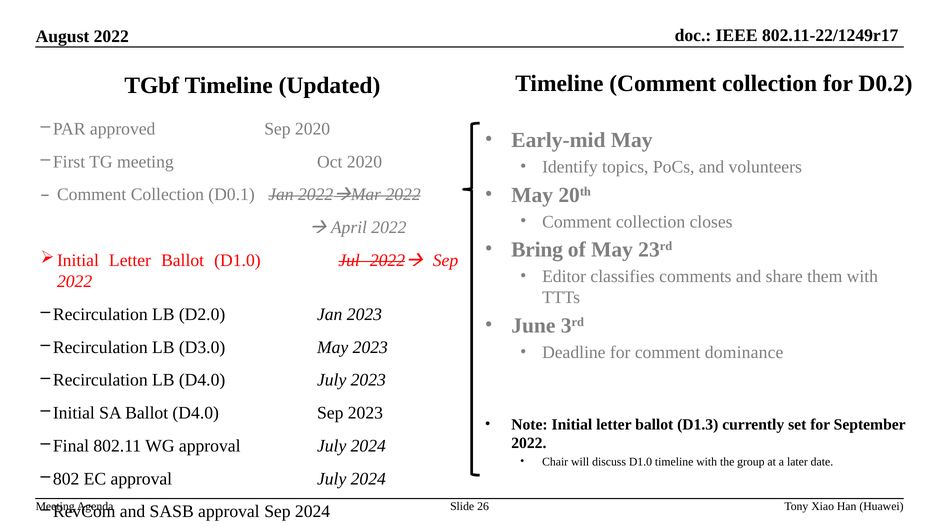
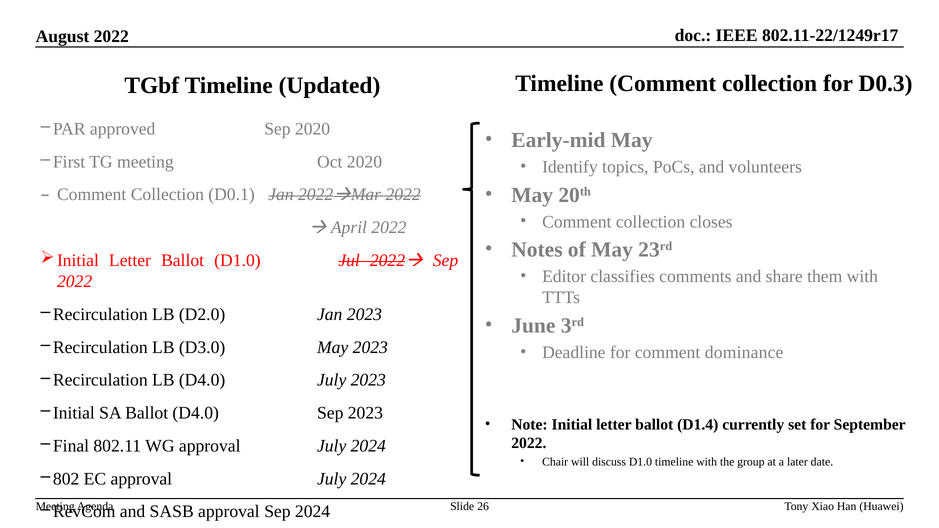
D0.2: D0.2 -> D0.3 (885, 84)
Bring: Bring -> Notes (537, 250)
D1.3: D1.3 -> D1.4 (698, 425)
